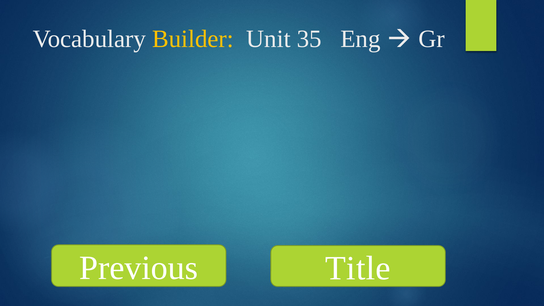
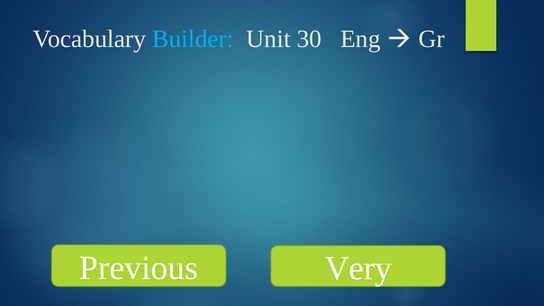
Builder colour: yellow -> light blue (193, 39)
35: 35 -> 30 (309, 39)
Title: Title -> Very (358, 268)
